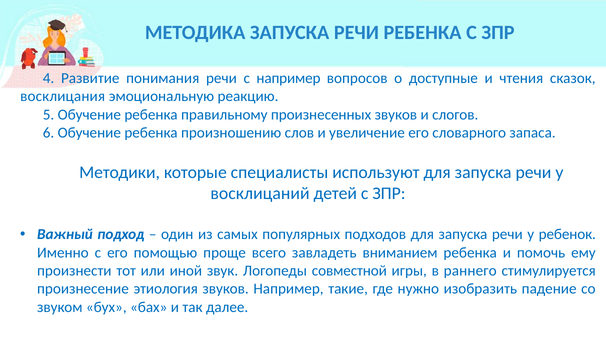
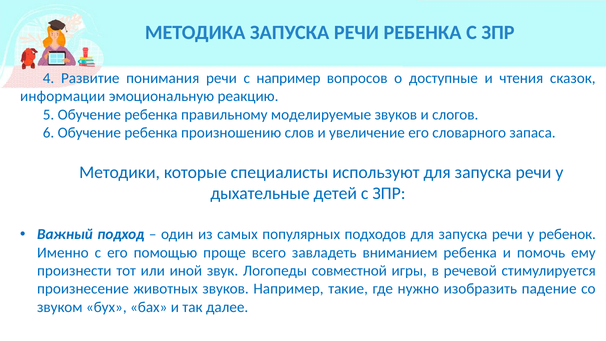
восклицания: восклицания -> информации (63, 96)
произнесенных: произнесенных -> моделируемые (321, 115)
восклицаний: восклицаний -> дыхательные (260, 194)
раннего: раннего -> речевой (470, 271)
этиология: этиология -> животных (166, 289)
